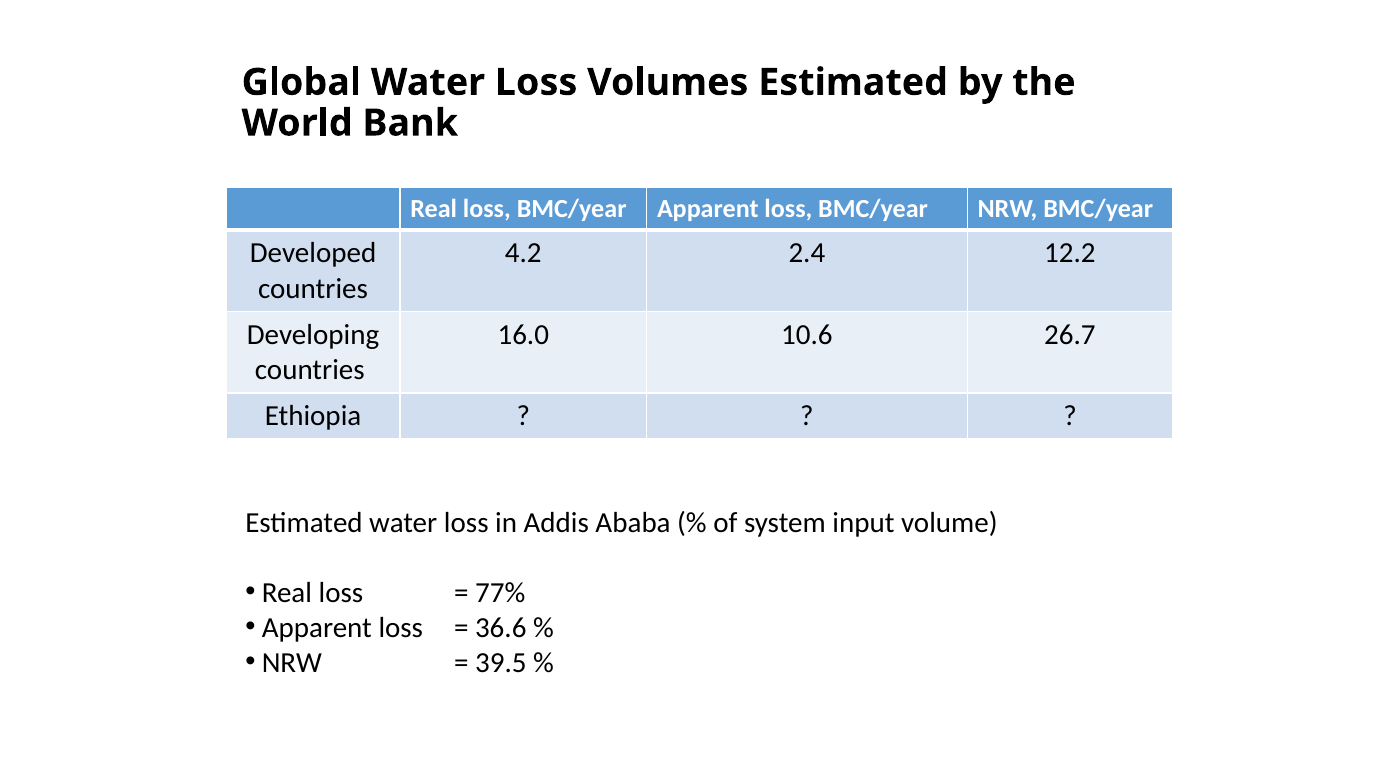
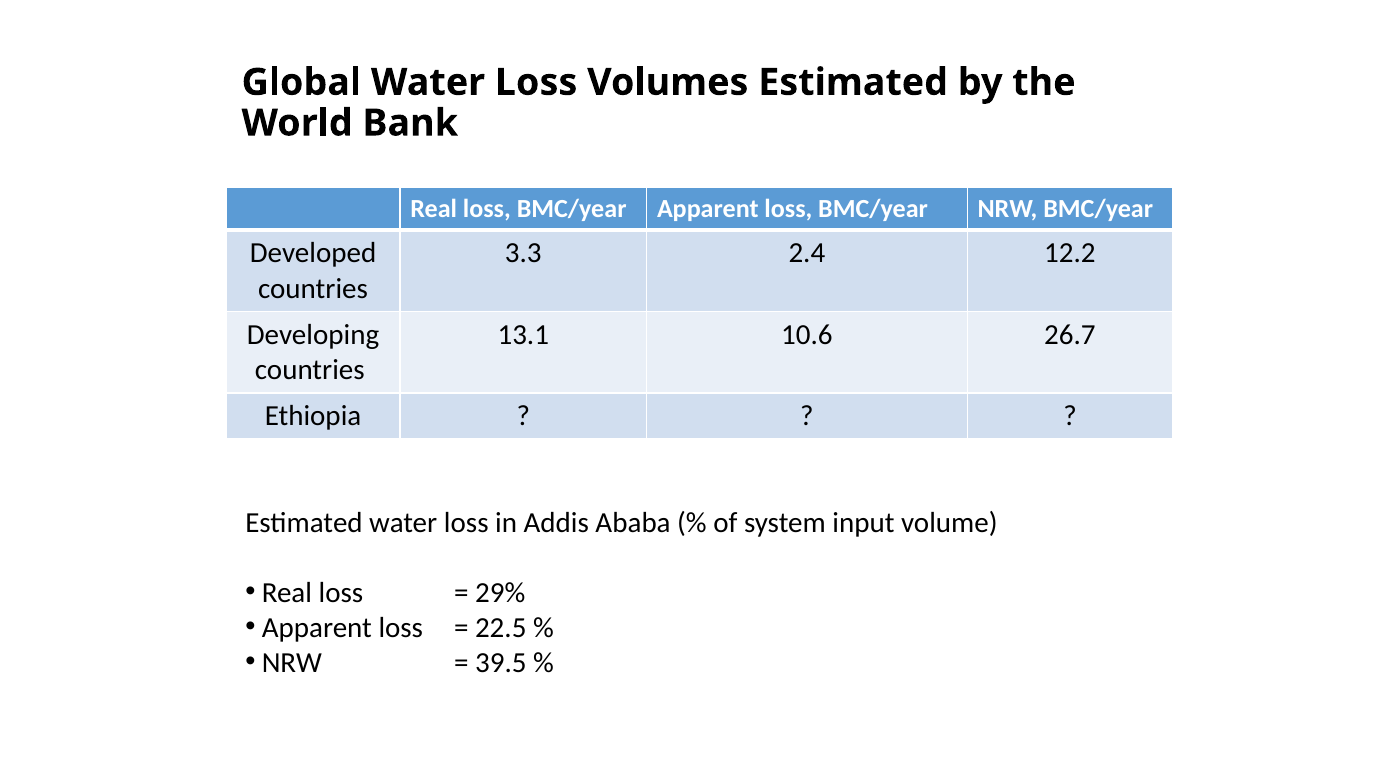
4.2: 4.2 -> 3.3 (523, 253)
16.0: 16.0 -> 13.1 (523, 335)
77%: 77% -> 29% (500, 593)
36.6: 36.6 -> 22.5 (501, 628)
